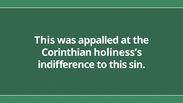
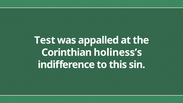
This: This -> Test (45, 40)
